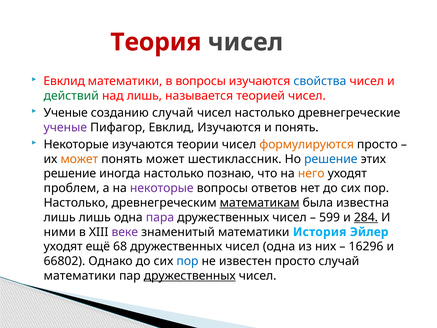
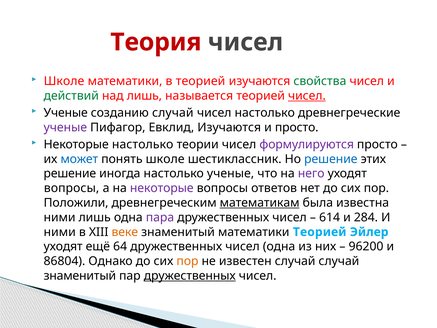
Евклид: Евклид -> Школе (64, 81)
в вопросы: вопросы -> теорией (201, 81)
свойства colour: blue -> green (320, 81)
чисел underline: none -> present (307, 96)
и понять: понять -> просто (297, 127)
Некоторые изучаются: изучаются -> настолько (143, 144)
формулируются colour: orange -> purple (307, 144)
может colour: orange -> blue (79, 159)
понять может: может -> школе (165, 159)
настолько познаю: познаю -> ученые (231, 173)
него colour: orange -> purple (311, 173)
проблем: проблем -> вопросы (72, 188)
Настолько: Настолько -> Положили (76, 203)
лишь: лишь -> ними (60, 217)
599: 599 -> 614 (330, 217)
284 underline: present -> none (366, 217)
веке colour: purple -> orange (125, 232)
математики История: История -> Теорией (320, 232)
68: 68 -> 64 (120, 246)
16296: 16296 -> 96200 (366, 246)
66802: 66802 -> 86804 (64, 261)
пор colour: blue -> orange (187, 261)
известен просто: просто -> случай (295, 261)
математики: математики -> знаменитый (80, 276)
